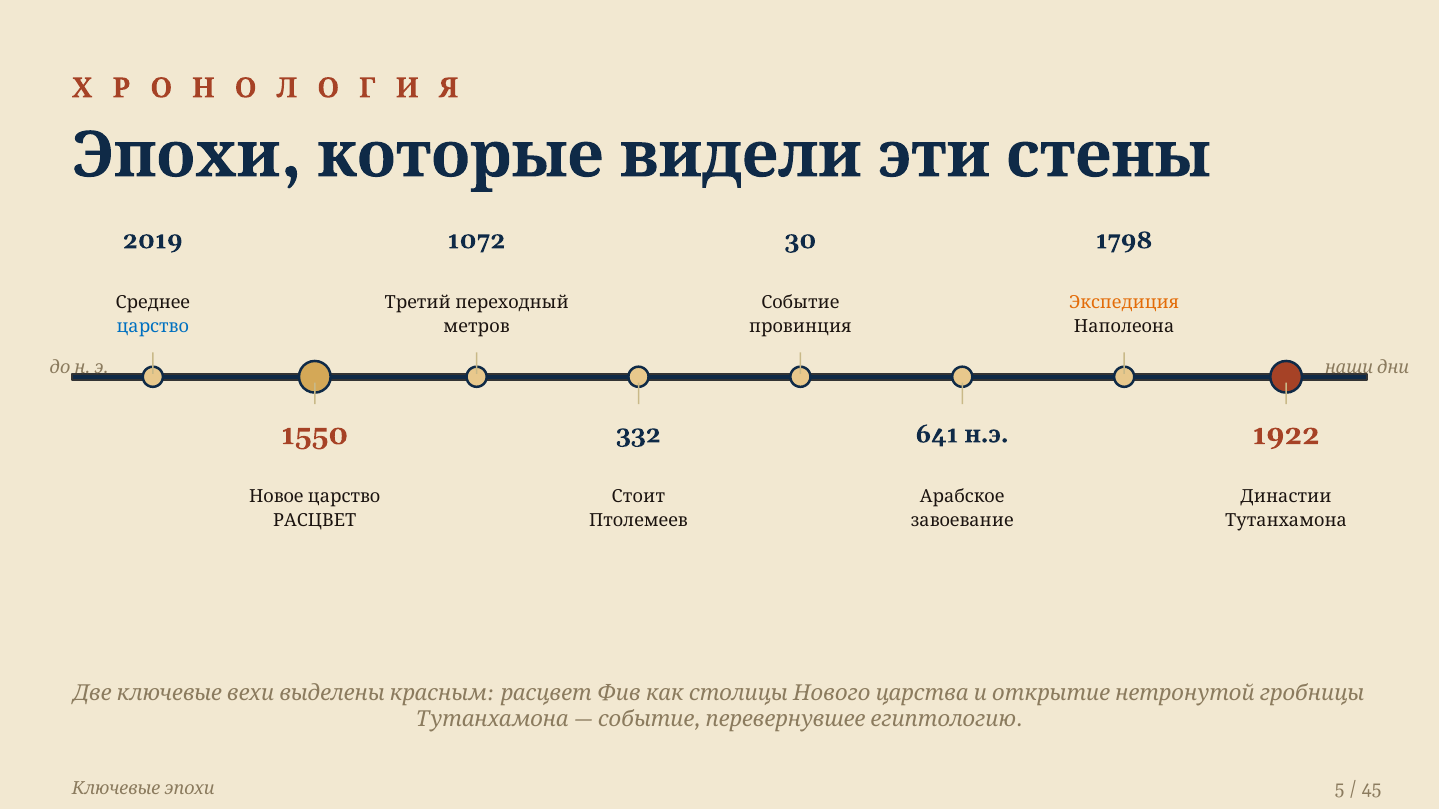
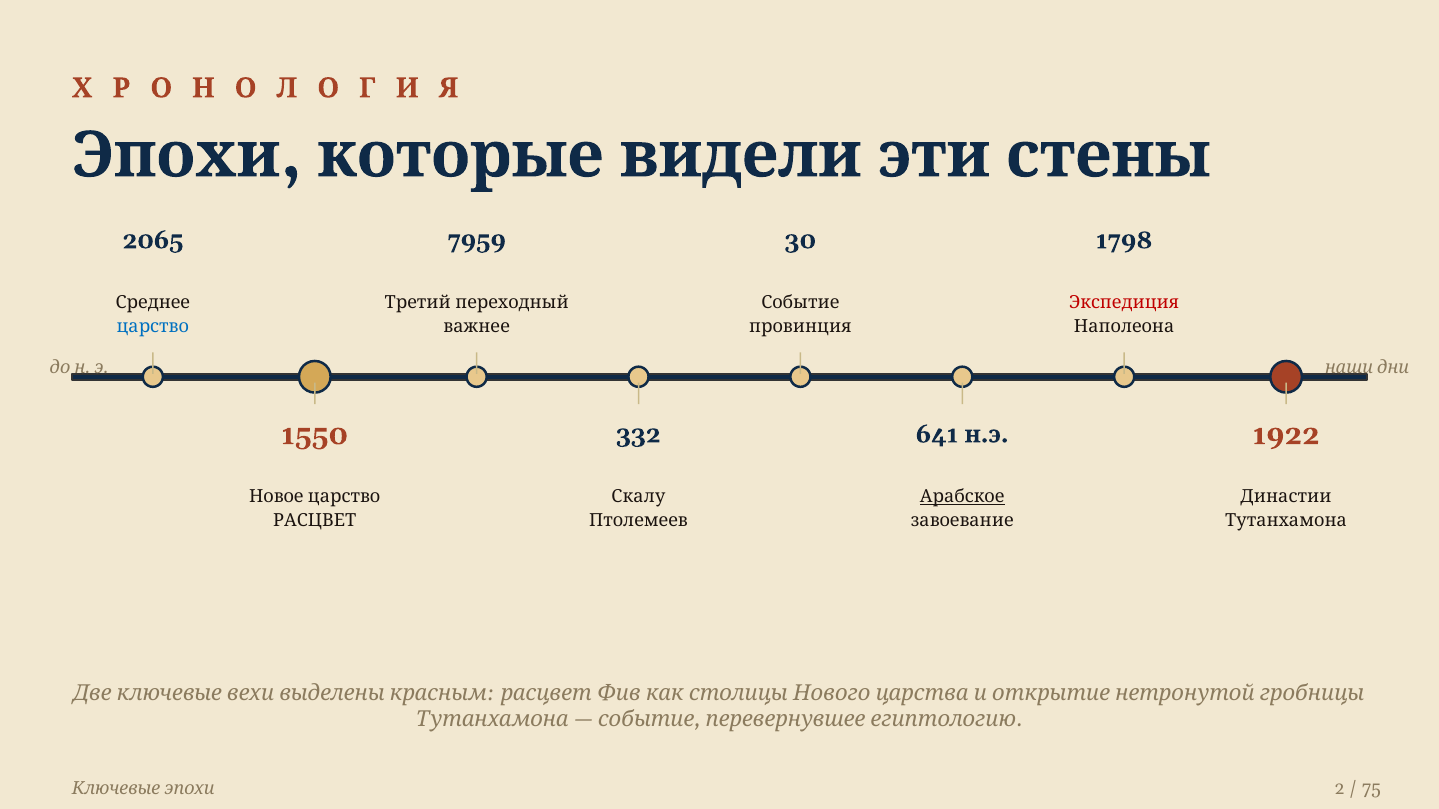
2019: 2019 -> 2065 (153, 241)
1072: 1072 -> 7959 (477, 241)
Экспедиция colour: orange -> red (1124, 303)
метров: метров -> важнее (477, 326)
Стоит: Стоит -> Скалу (638, 497)
Арабское underline: none -> present (962, 497)
5: 5 -> 2 (1340, 789)
45: 45 -> 75 (1371, 789)
